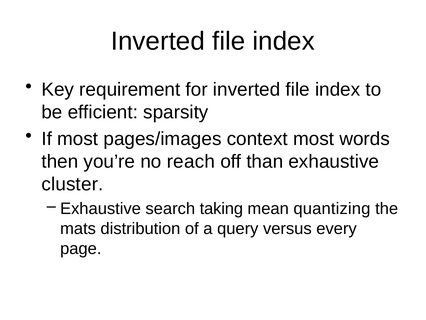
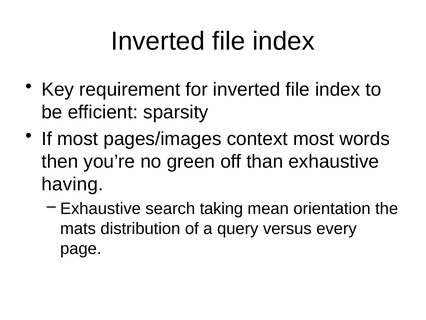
reach: reach -> green (191, 161)
cluster: cluster -> having (72, 184)
quantizing: quantizing -> orientation (332, 209)
